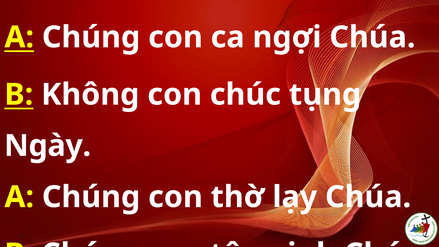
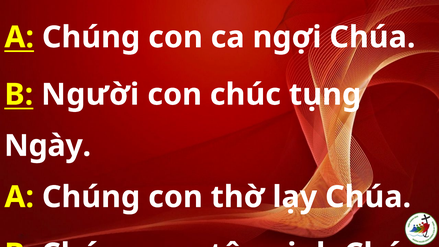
Không: Không -> Người (90, 95)
